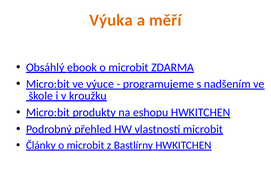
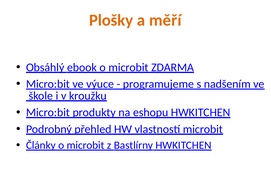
Výuka: Výuka -> Plošky (111, 20)
